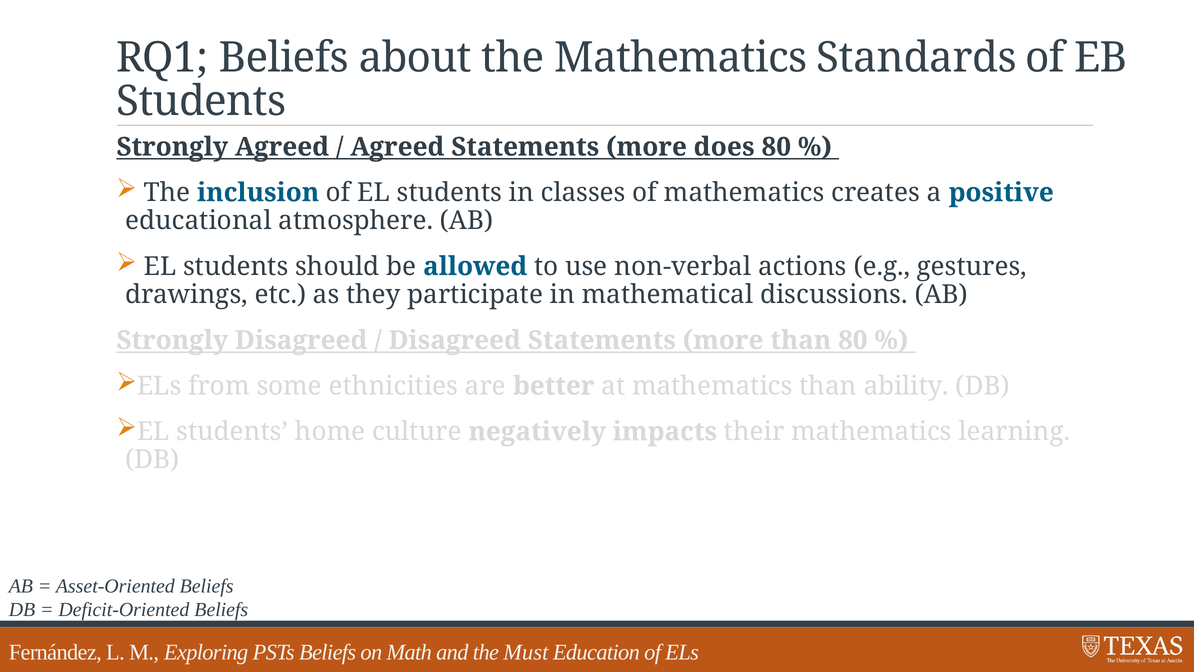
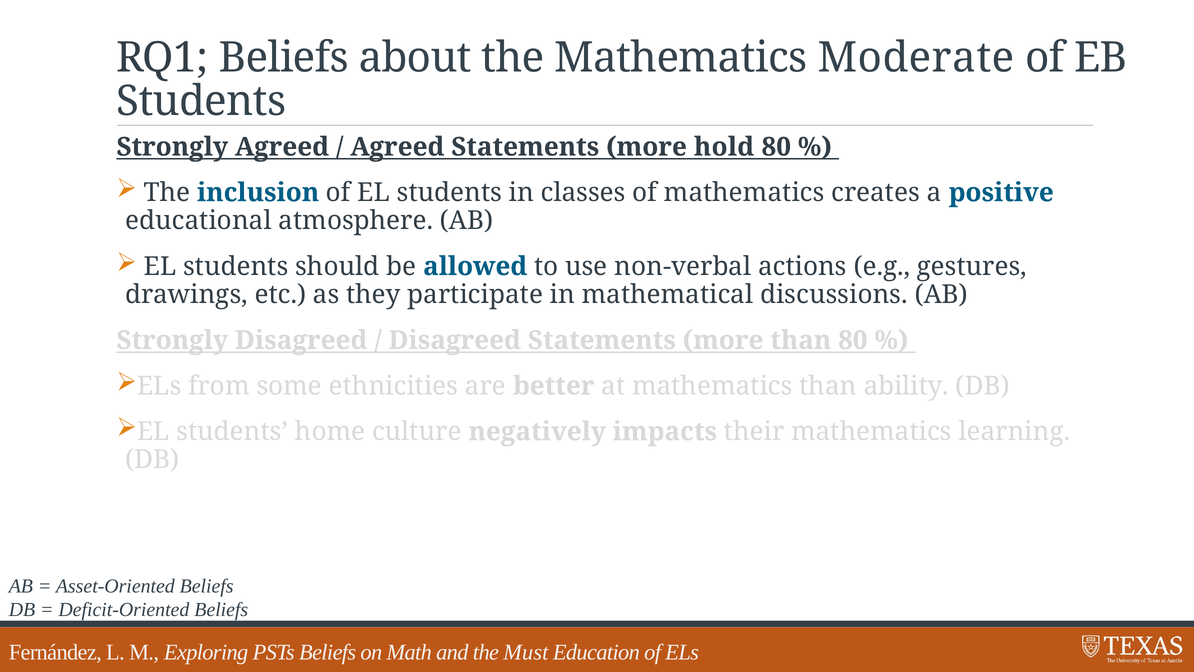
Standards: Standards -> Moderate (916, 58)
does: does -> hold (724, 147)
